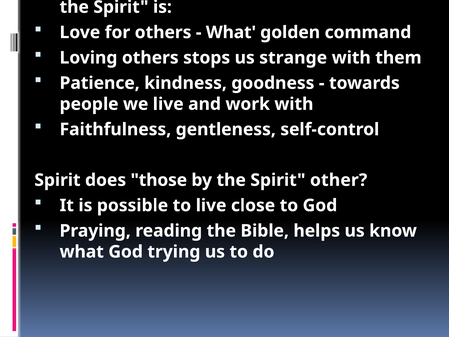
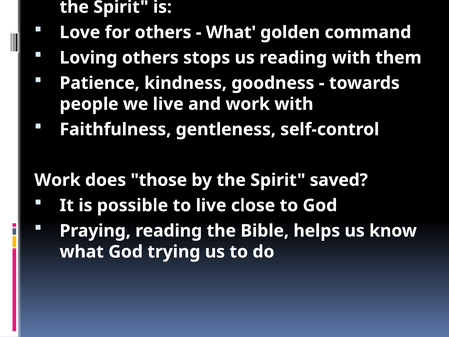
us strange: strange -> reading (293, 58)
Spirit: Spirit -> Work (57, 180)
Spirit other: other -> saved (339, 180)
